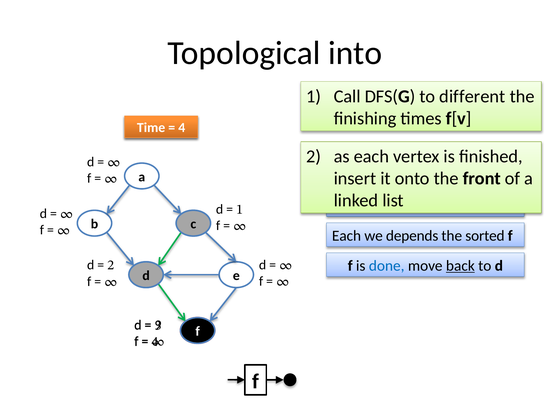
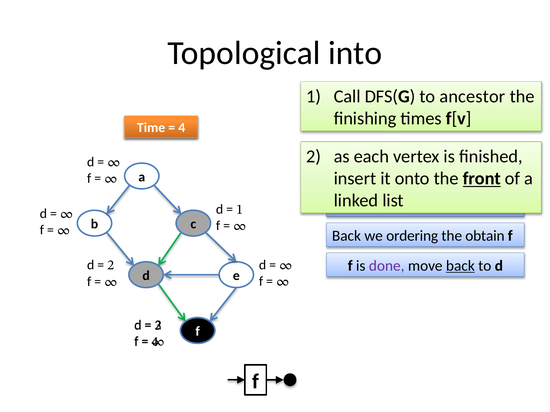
different: different -> ancestor (472, 97)
front underline: none -> present (482, 179)
Each: Each -> Back (346, 236)
depends: depends -> ordering (412, 236)
sorted: sorted -> obtain (485, 236)
done colour: blue -> purple (387, 266)
9: 9 -> 2 (158, 325)
